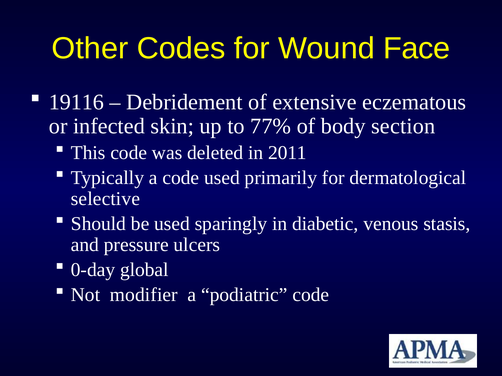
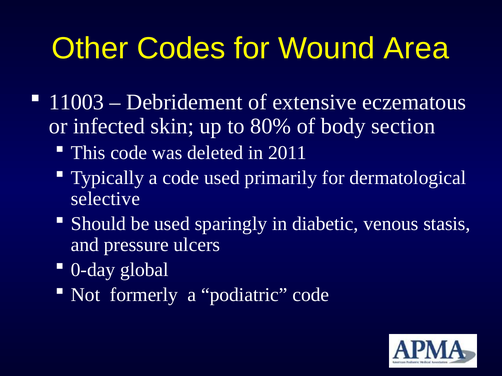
Face: Face -> Area (416, 49)
19116: 19116 -> 11003 (77, 102)
77%: 77% -> 80% (271, 126)
modifier: modifier -> formerly (144, 295)
